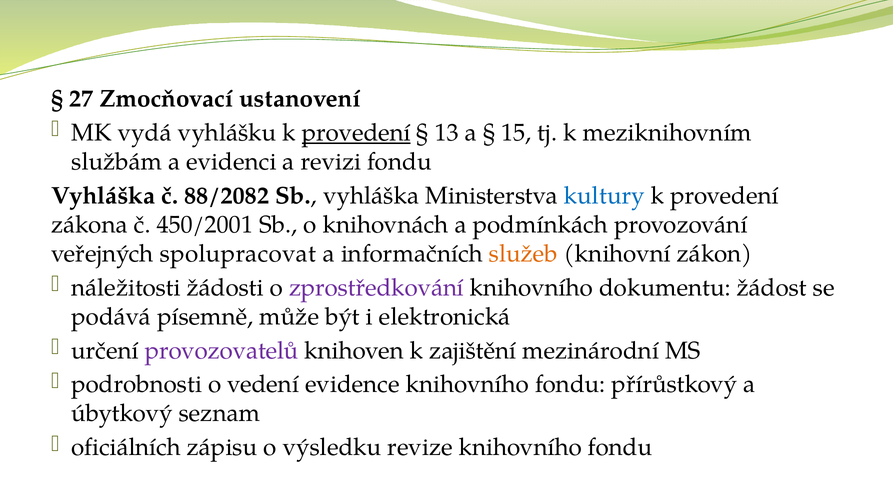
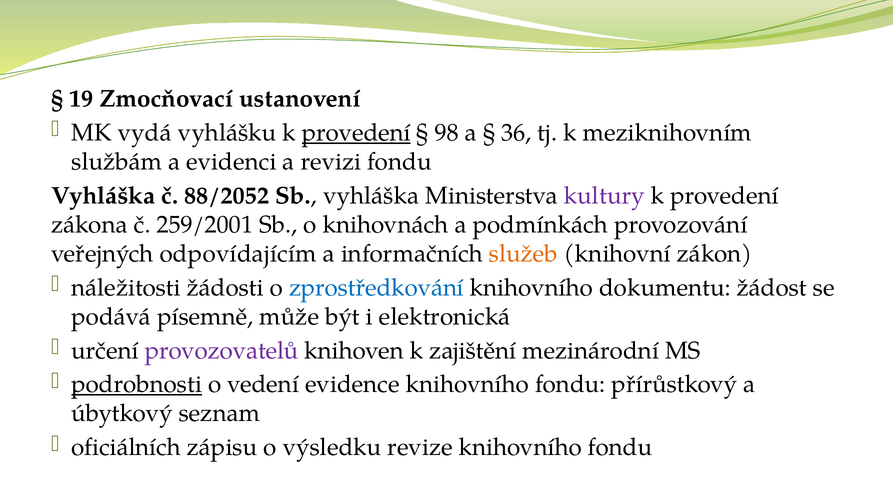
27: 27 -> 19 (81, 99)
13: 13 -> 98 (447, 133)
15: 15 -> 36 (516, 133)
88/2082: 88/2082 -> 88/2052 (227, 196)
kultury colour: blue -> purple (604, 196)
450/2001: 450/2001 -> 259/2001 (205, 225)
spolupracovat: spolupracovat -> odpovídajícím (238, 254)
zprostředkování colour: purple -> blue (376, 288)
podrobnosti underline: none -> present (137, 385)
